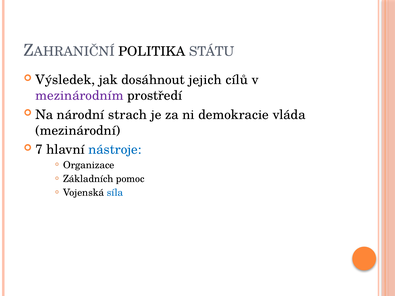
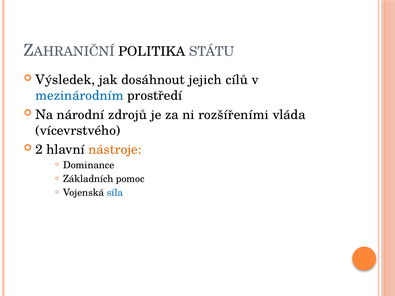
mezinárodním colour: purple -> blue (79, 96)
strach: strach -> zdrojů (128, 115)
demokracie: demokracie -> rozšířeními (234, 115)
mezinárodní: mezinárodní -> vícevrstvého (78, 131)
7: 7 -> 2 (39, 150)
nástroje colour: blue -> orange (115, 150)
Organizace: Organizace -> Dominance (89, 165)
